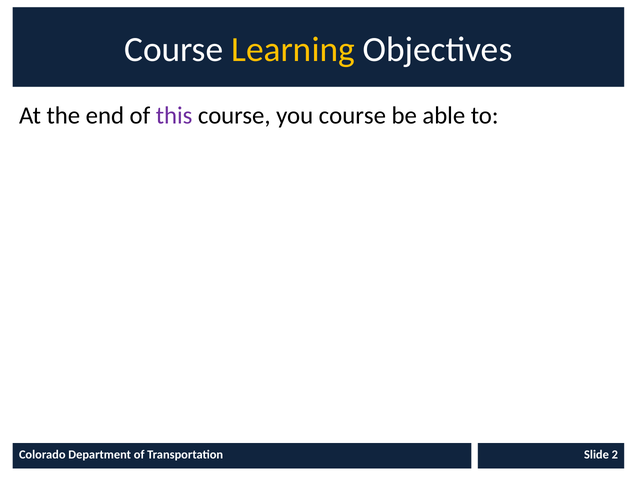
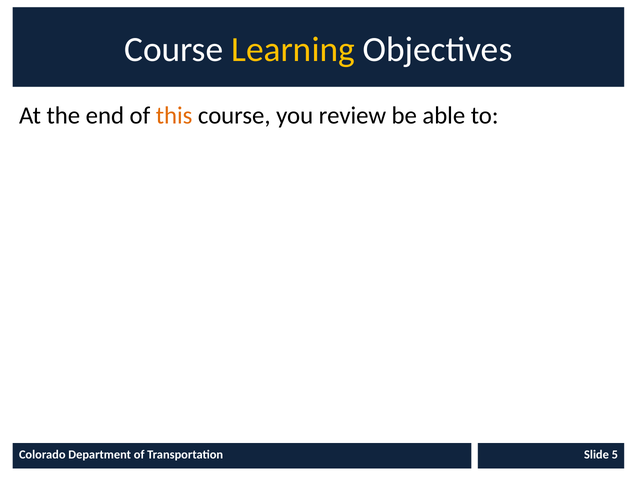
this colour: purple -> orange (174, 115)
you course: course -> review (352, 115)
2: 2 -> 5 (615, 454)
